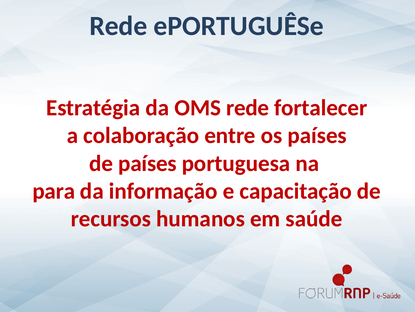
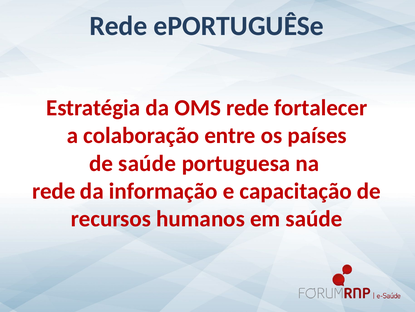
de países: países -> saúde (147, 163)
para: para -> rede (54, 191)
